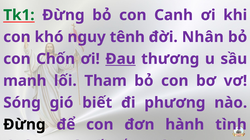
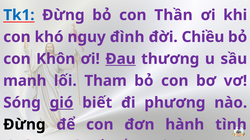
Tk1 colour: green -> blue (19, 15)
Canh: Canh -> Thần (173, 15)
nguy tênh: tênh -> đình (127, 37)
Nhân: Nhân -> Chiều (203, 37)
Chốn: Chốn -> Khôn (56, 59)
gió underline: none -> present (62, 103)
